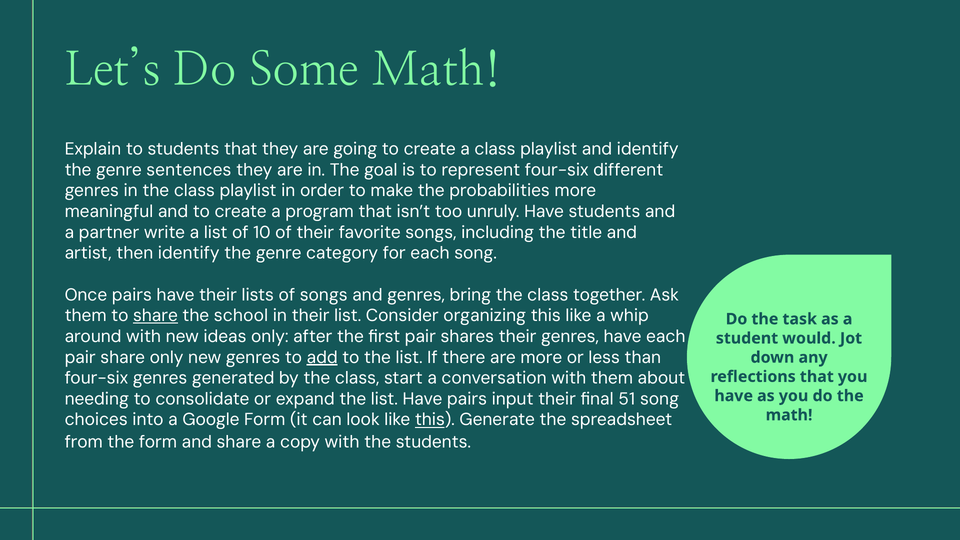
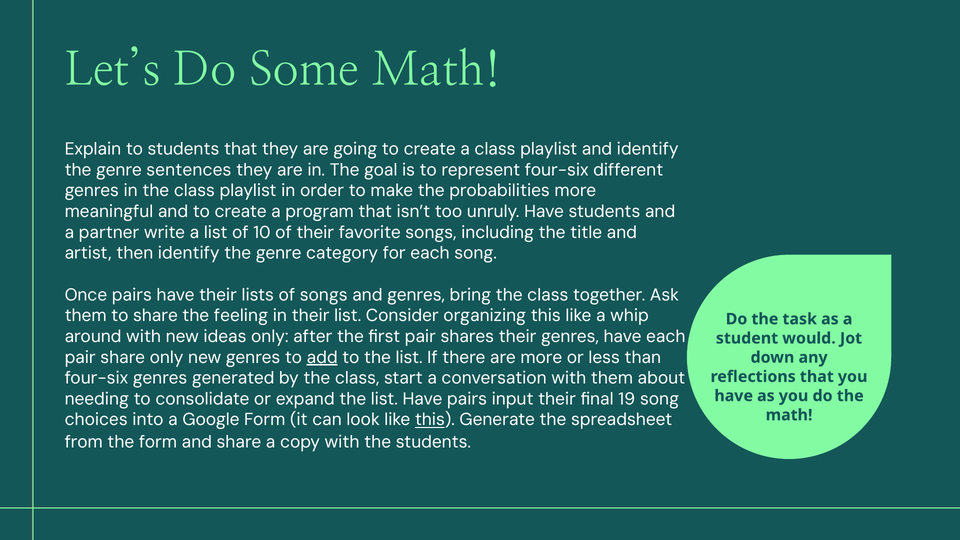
share underline: present -> none (155, 316)
school: school -> feeling (241, 316)
51: 51 -> 19 (627, 399)
